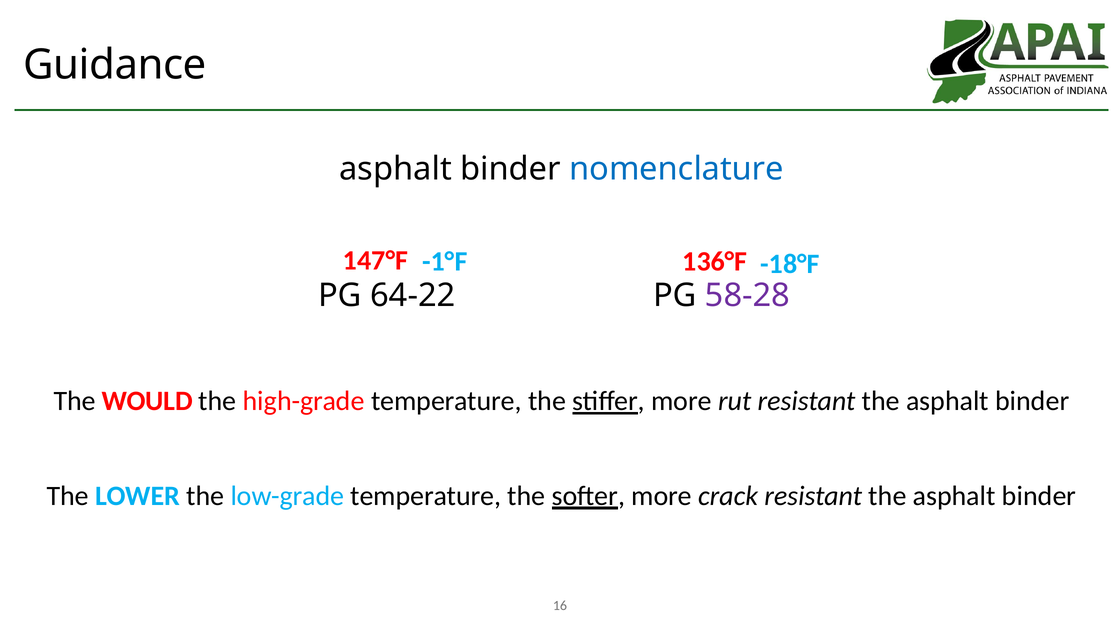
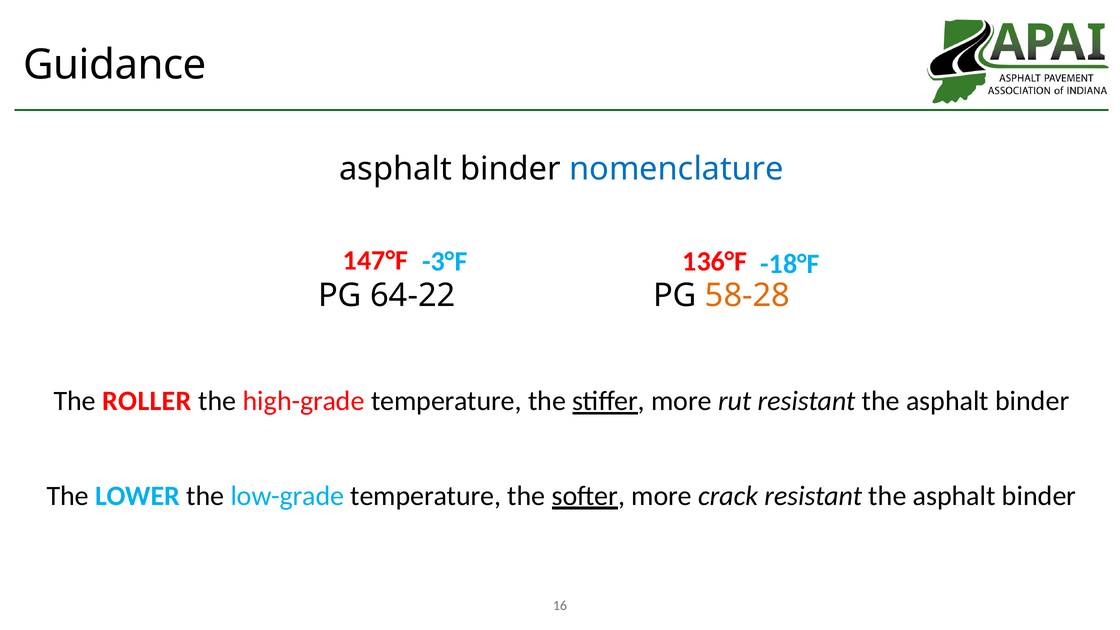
-1°F: -1°F -> -3°F (445, 262)
58-28 colour: purple -> orange (748, 296)
WOULD: WOULD -> ROLLER (147, 401)
